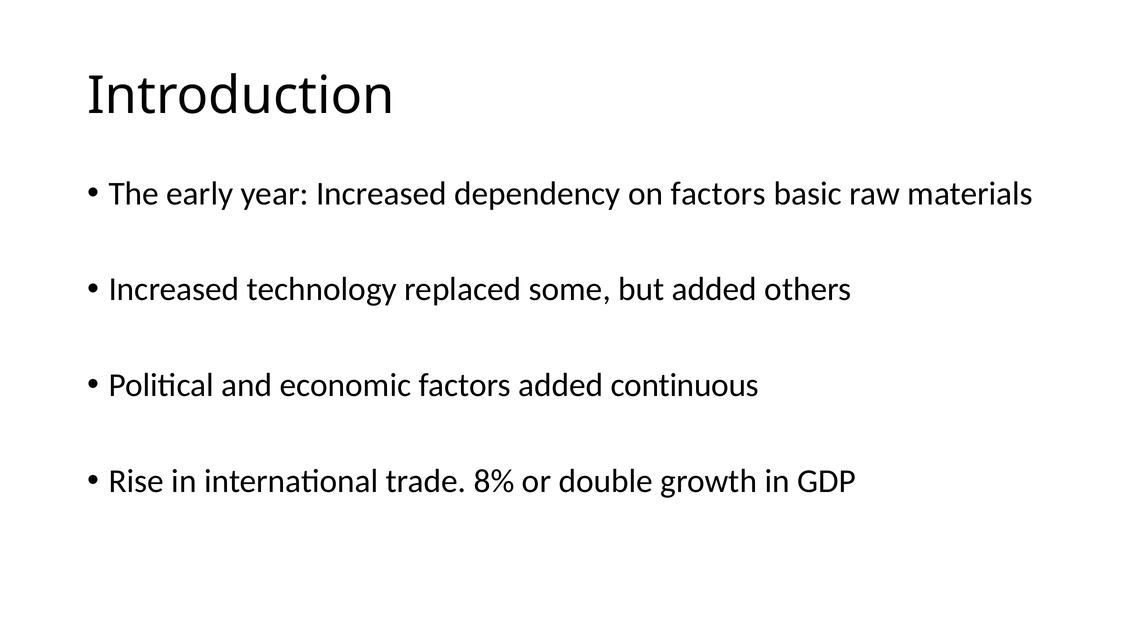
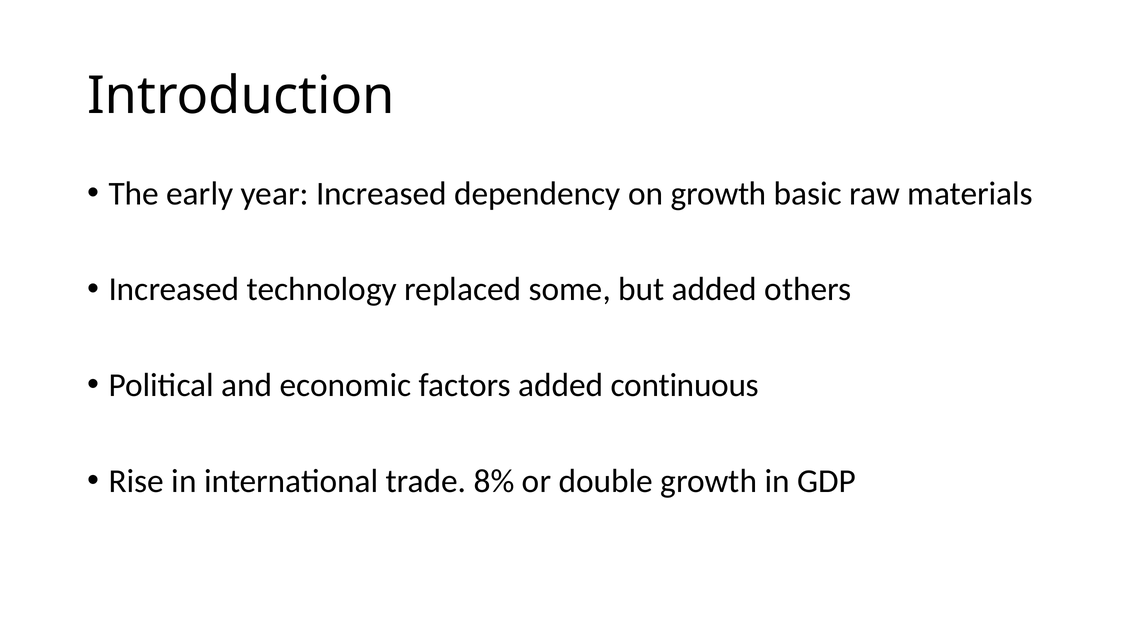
on factors: factors -> growth (719, 193)
